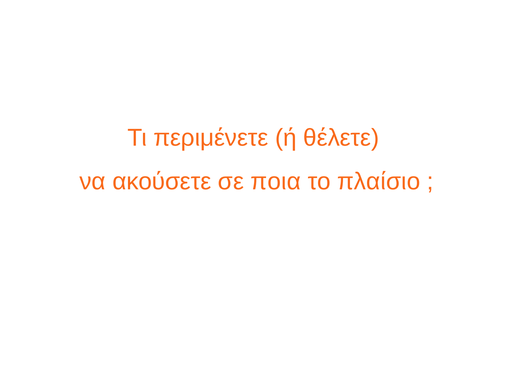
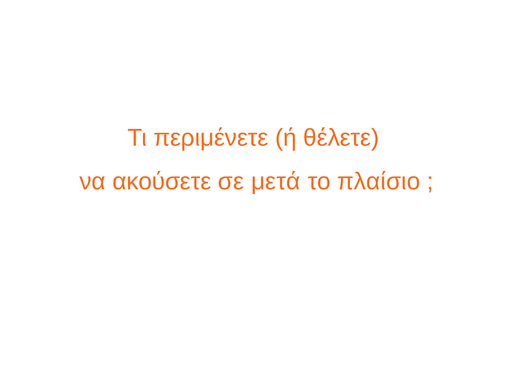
ποια: ποια -> μετά (276, 181)
